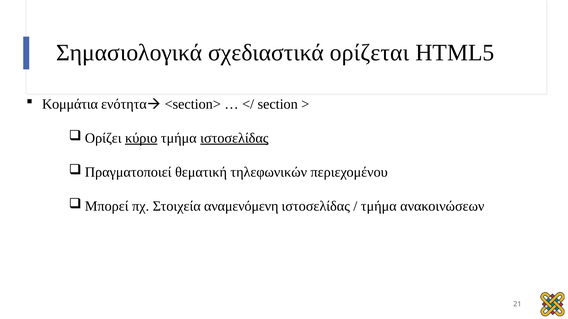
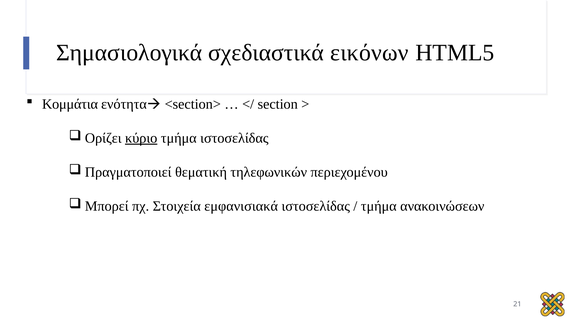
ορίζεται: ορίζεται -> εικόνων (369, 53)
ιστοσελίδας underline: present -> none (234, 138)
αναμενόμενη: αναμενόμενη -> εμφανισιακά (241, 206)
